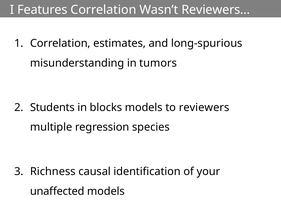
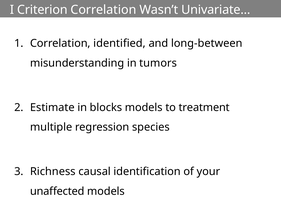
Features: Features -> Criterion (42, 10)
Reviewers…: Reviewers… -> Univariate… (216, 10)
estimates: estimates -> identified (120, 43)
long-spurious: long-spurious -> long-between (207, 43)
Students: Students -> Estimate (52, 107)
reviewers: reviewers -> treatment (204, 107)
